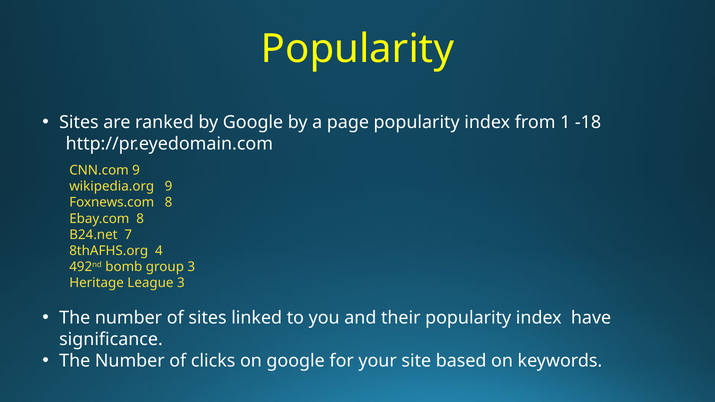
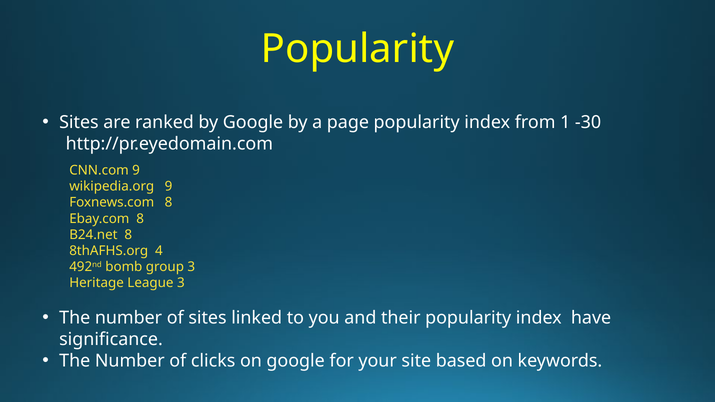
-18: -18 -> -30 (588, 122)
B24.net 7: 7 -> 8 (128, 235)
